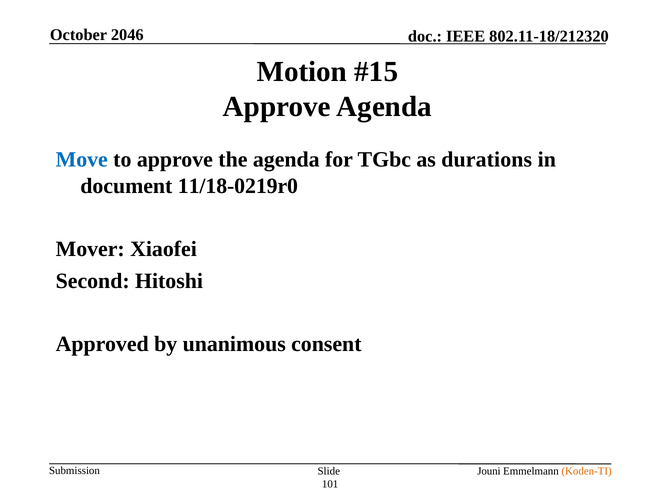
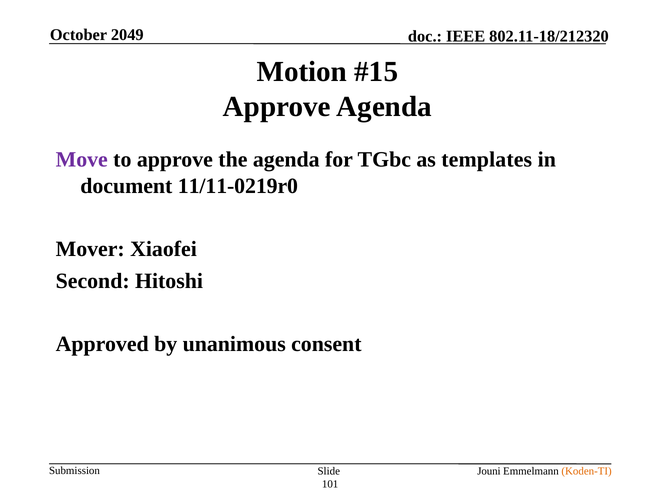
2046: 2046 -> 2049 (127, 35)
Move colour: blue -> purple (82, 160)
durations: durations -> templates (487, 160)
11/18-0219r0: 11/18-0219r0 -> 11/11-0219r0 (238, 186)
